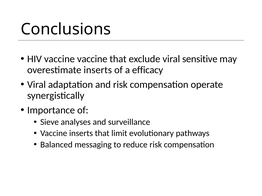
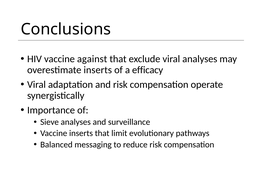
vaccine vaccine: vaccine -> against (92, 59)
viral sensitive: sensitive -> analyses (200, 59)
